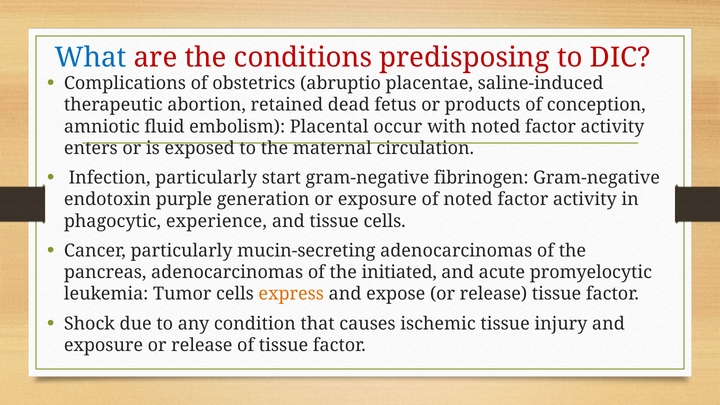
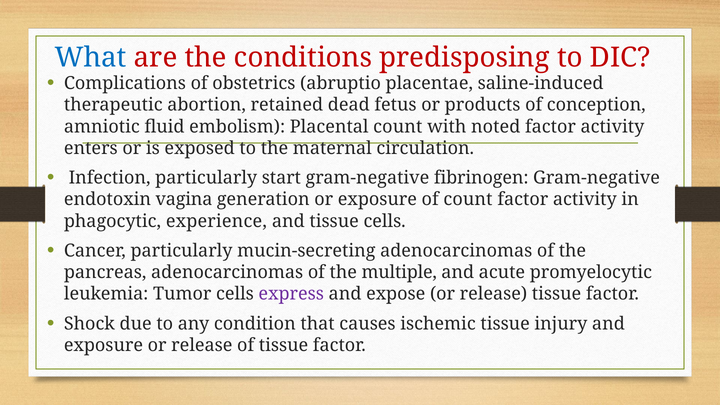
Placental occur: occur -> count (398, 127)
purple: purple -> vagina (184, 200)
of noted: noted -> count (468, 200)
initiated: initiated -> multiple (399, 272)
express colour: orange -> purple (291, 294)
